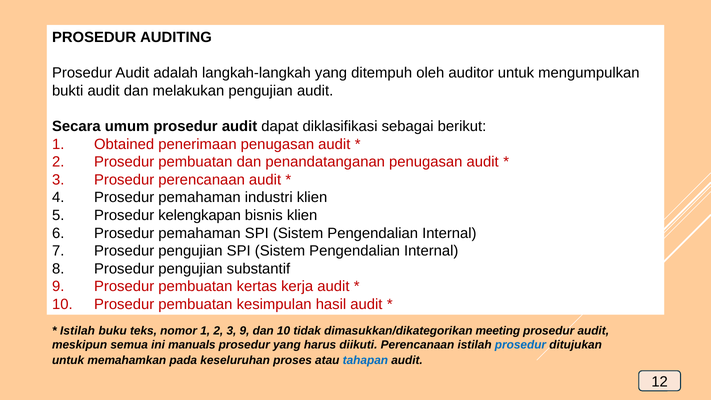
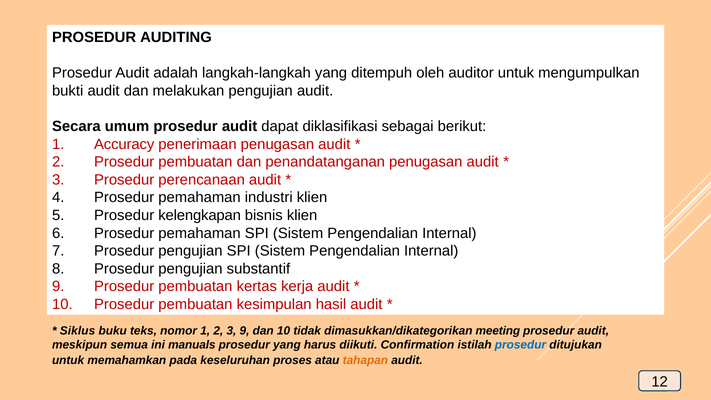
Obtained: Obtained -> Accuracy (124, 144)
Istilah: Istilah -> Siklus (78, 331)
diikuti Perencanaan: Perencanaan -> Confirmation (417, 345)
tahapan colour: blue -> orange (365, 360)
